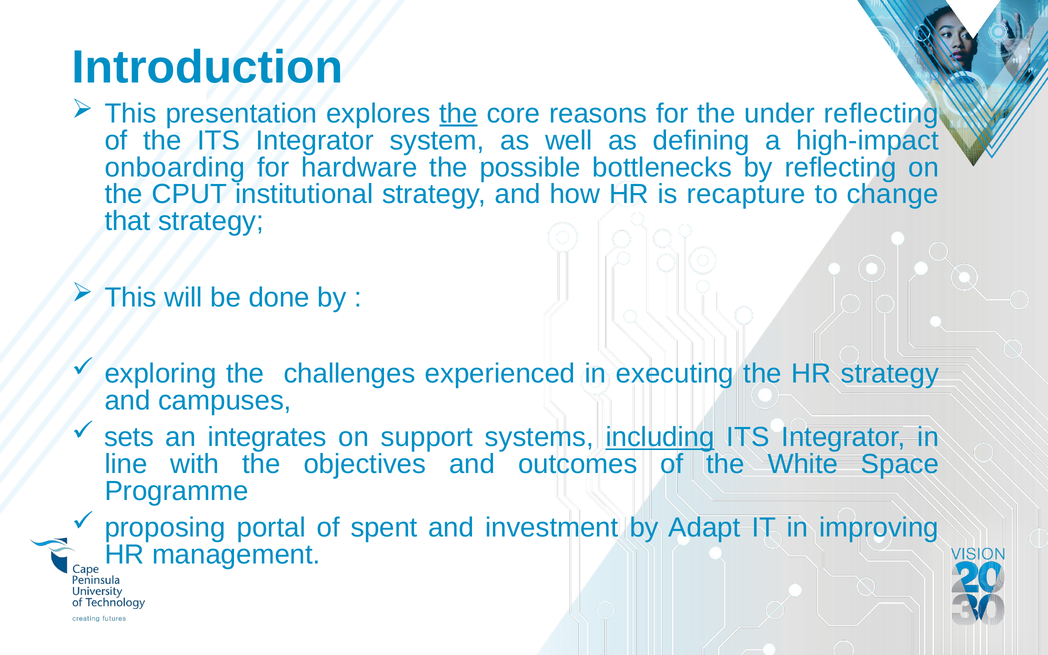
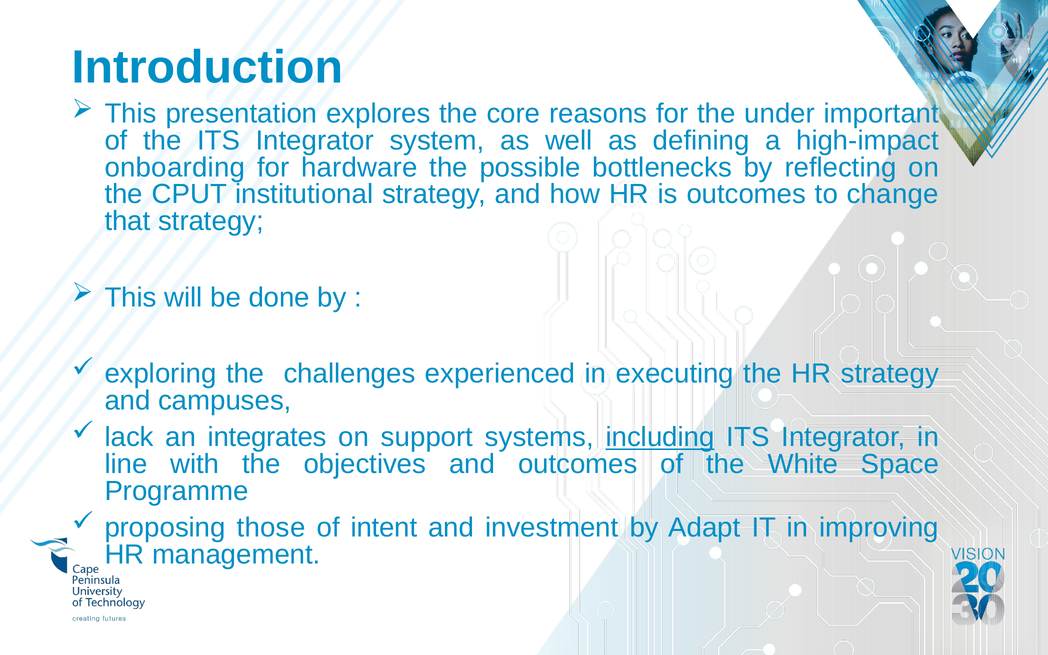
the underline: present -> none (459, 114)
under reflecting: reflecting -> important (881, 114)
is recapture: recapture -> outcomes (746, 194)
sets: sets -> lack (129, 437)
portal: portal -> those (271, 528)
spent: spent -> intent (384, 528)
